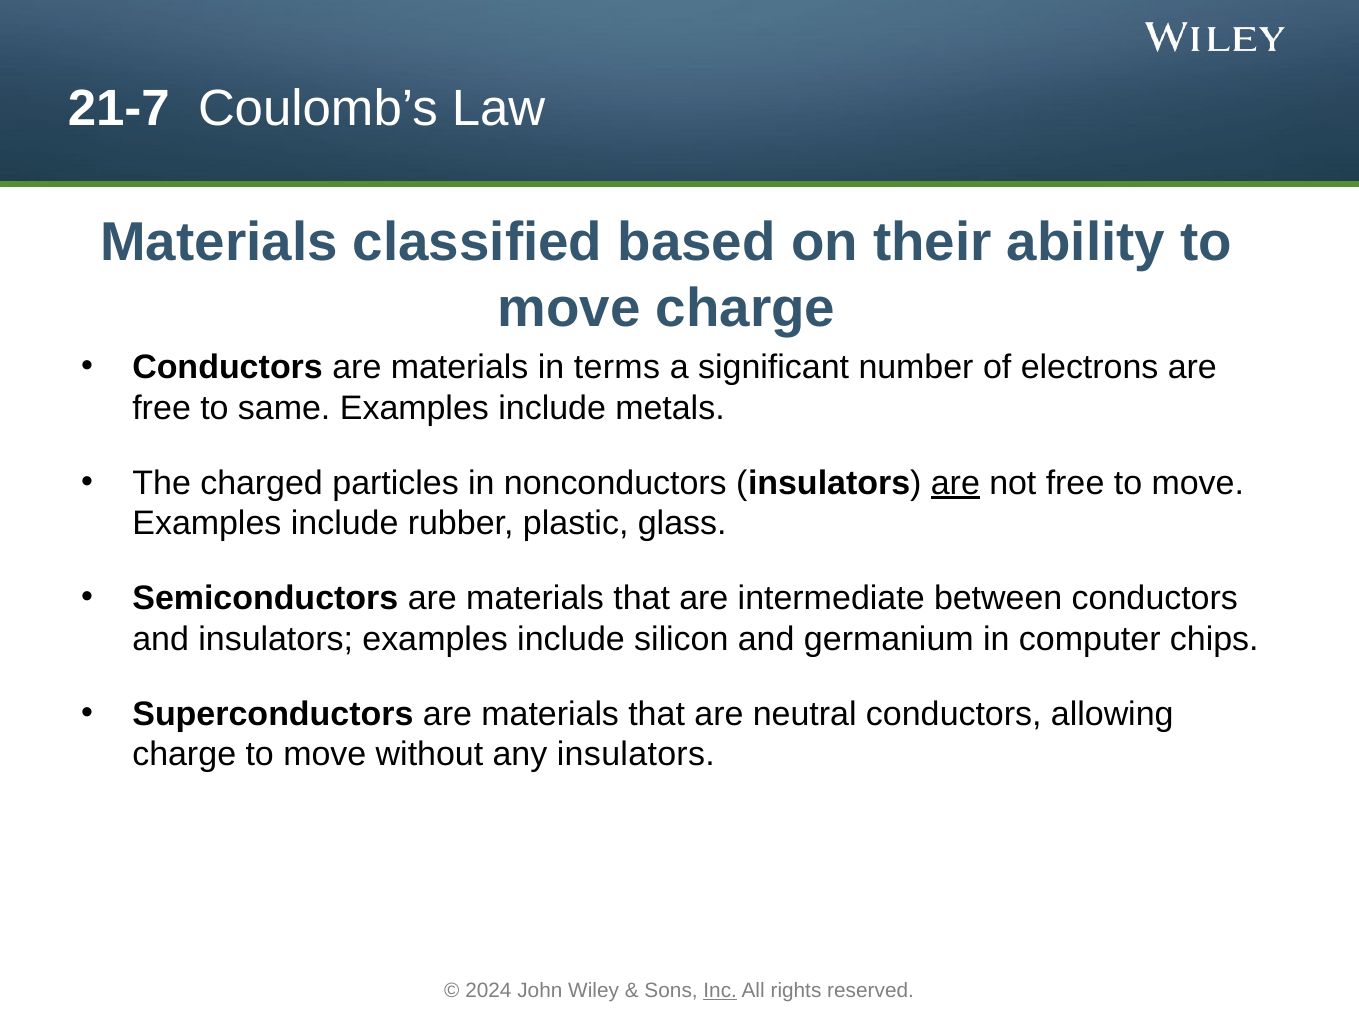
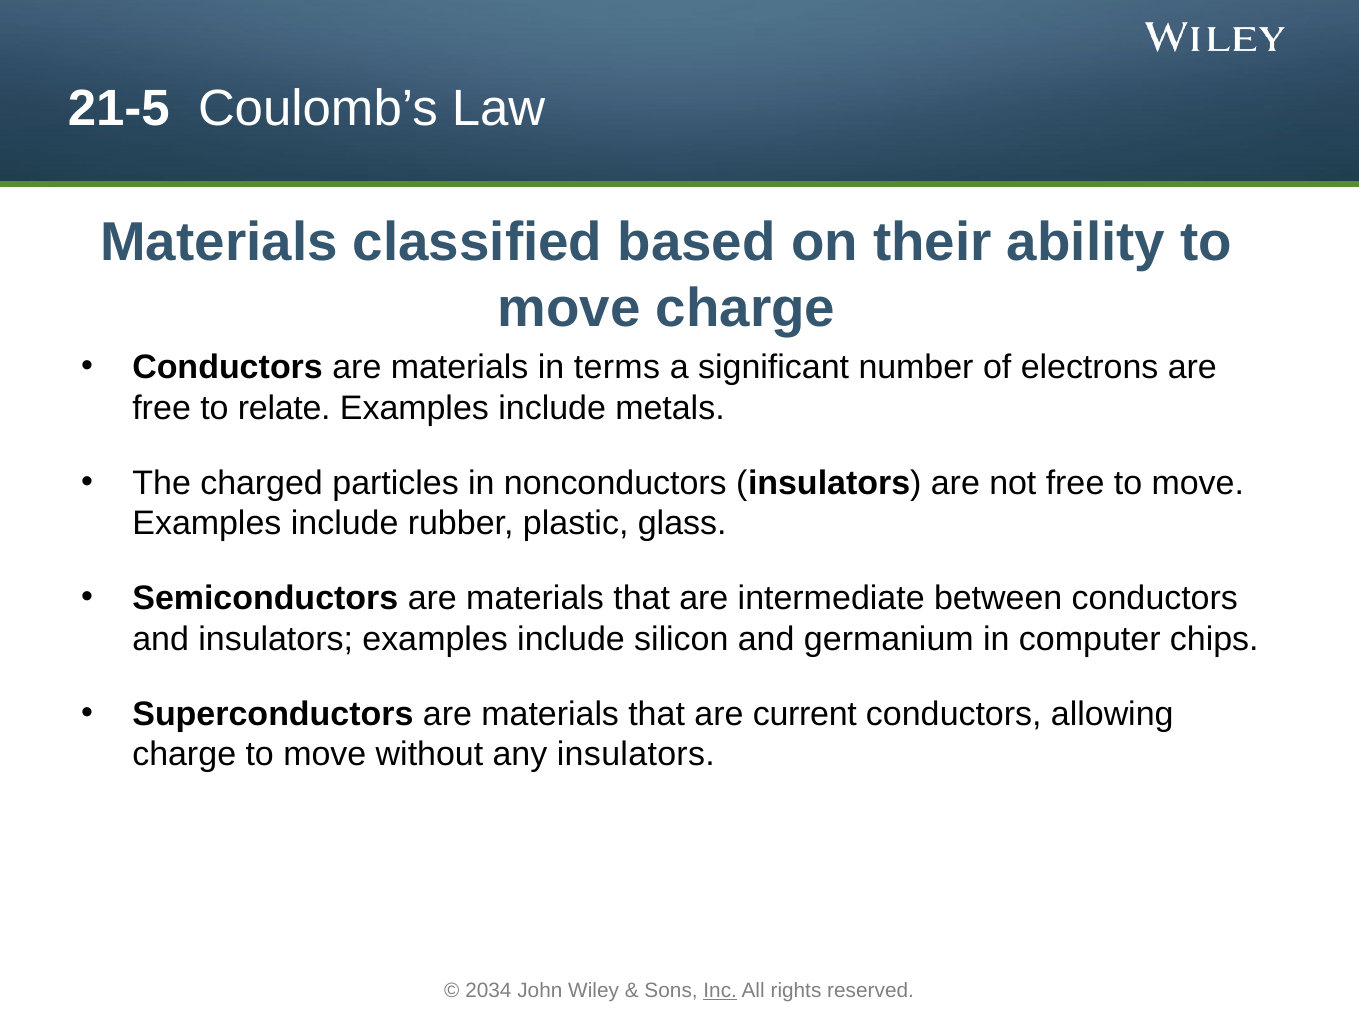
21-7: 21-7 -> 21-5 (119, 109)
same: same -> relate (284, 408)
are underline: present -> none (955, 483)
neutral: neutral -> current (805, 714)
2024: 2024 -> 2034 (488, 991)
